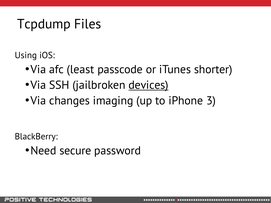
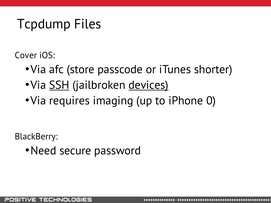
Using: Using -> Cover (26, 55)
least: least -> store (81, 70)
SSH underline: none -> present (59, 85)
changes: changes -> requires (69, 101)
3: 3 -> 0 (211, 101)
